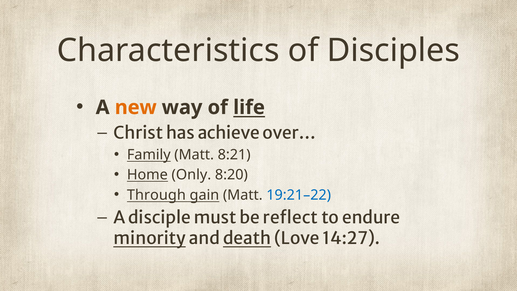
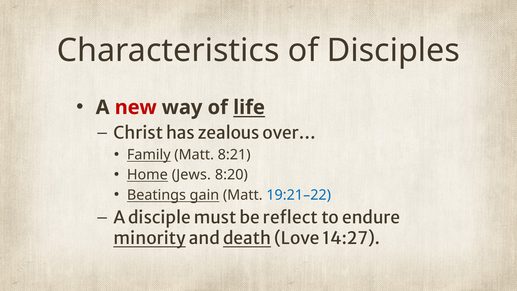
new colour: orange -> red (136, 107)
achieve: achieve -> zealous (229, 133)
Only: Only -> Jews (191, 175)
Through: Through -> Beatings (156, 195)
